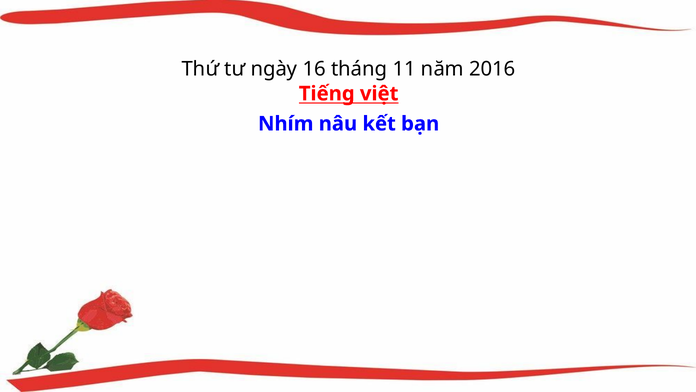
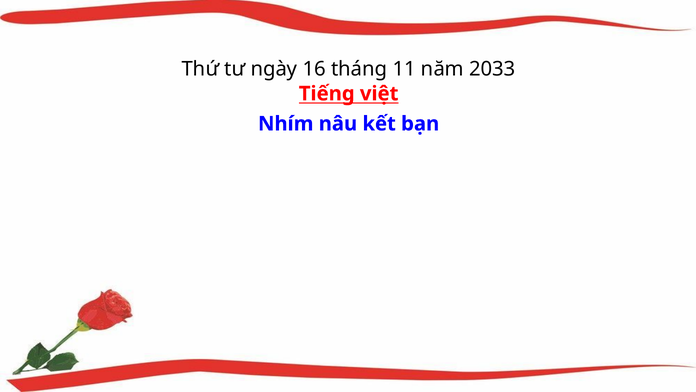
2016: 2016 -> 2033 (492, 69)
